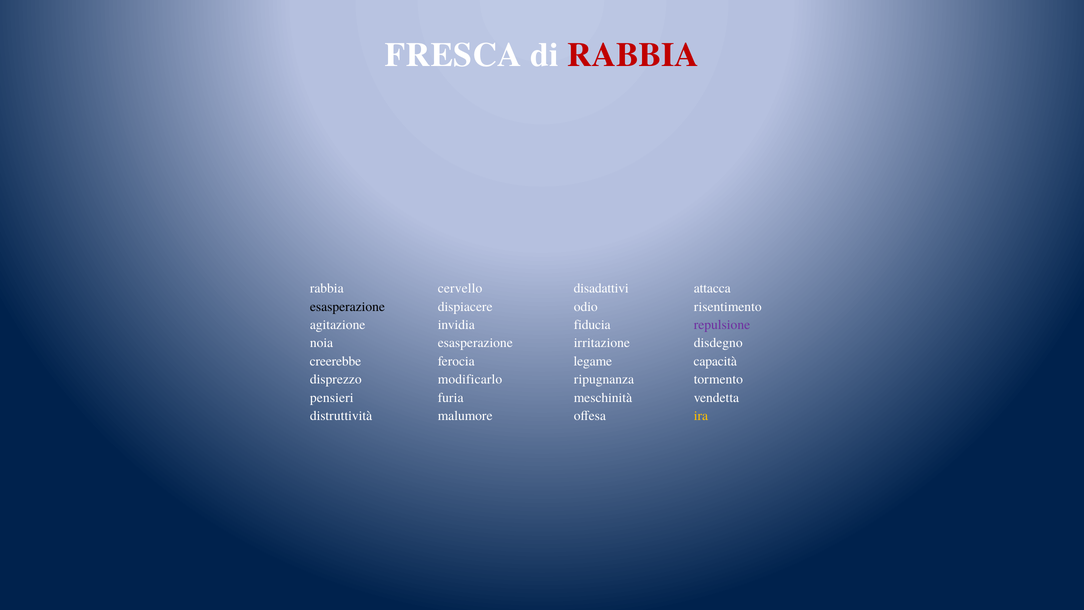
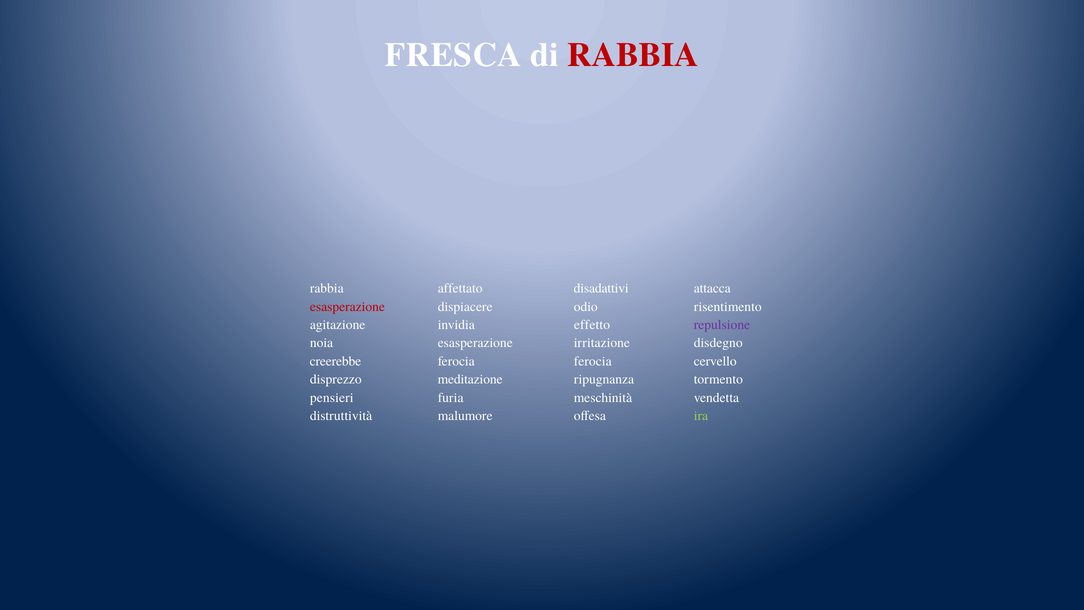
cervello: cervello -> affettato (460, 288)
esasperazione colour: black -> red (347, 307)
fiducia: fiducia -> effetto (592, 325)
legame: legame -> ferocia (593, 361)
capacità: capacità -> cervello (715, 361)
modificarlo: modificarlo -> meditazione (470, 379)
ira colour: yellow -> light green (701, 416)
